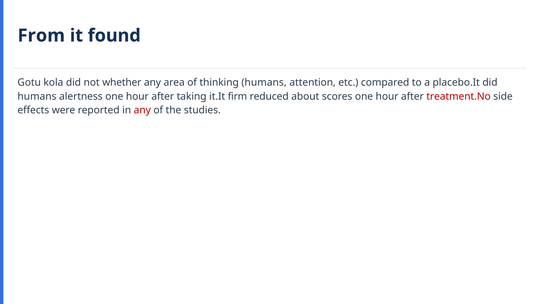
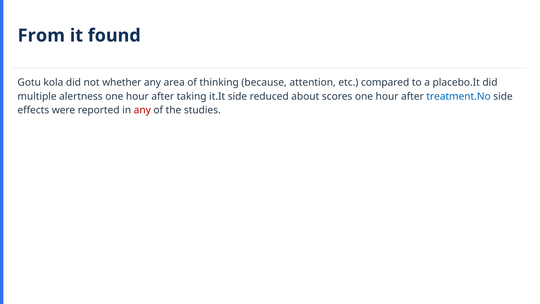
thinking humans: humans -> because (264, 83)
humans: humans -> multiple (37, 96)
it.It firm: firm -> side (237, 96)
treatment.No colour: red -> blue (459, 96)
